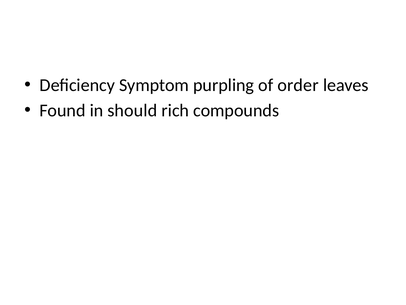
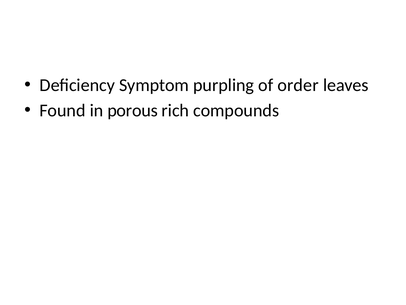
should: should -> porous (133, 110)
